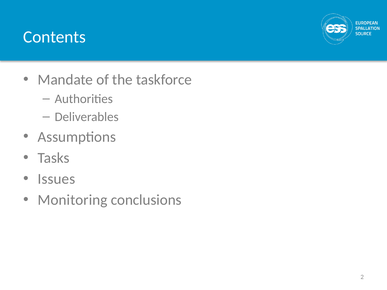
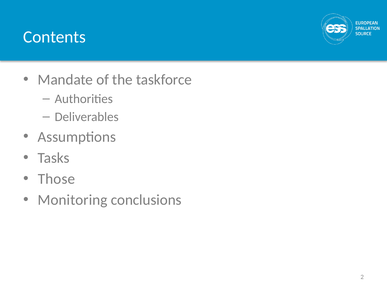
Issues: Issues -> Those (56, 179)
